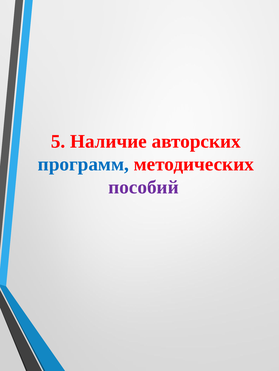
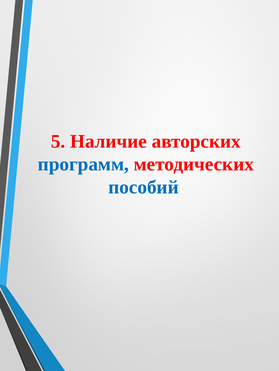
пособий colour: purple -> blue (143, 188)
